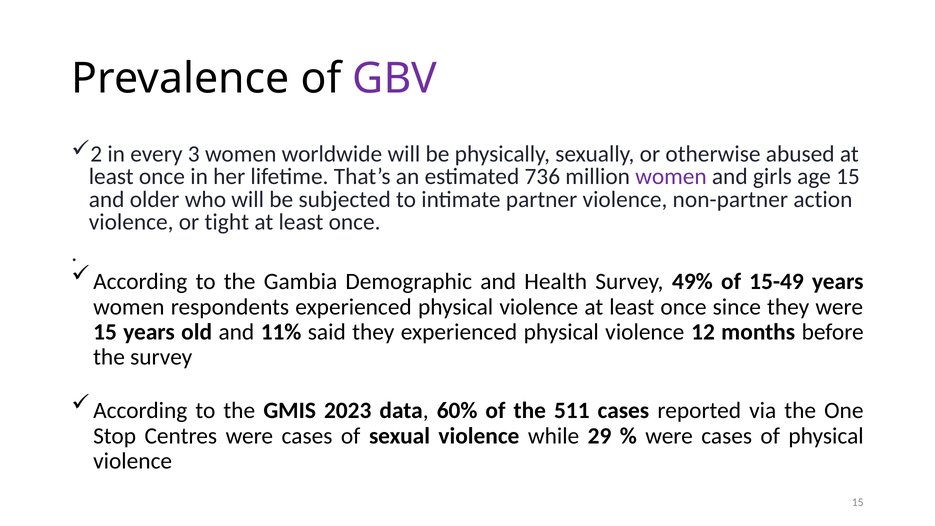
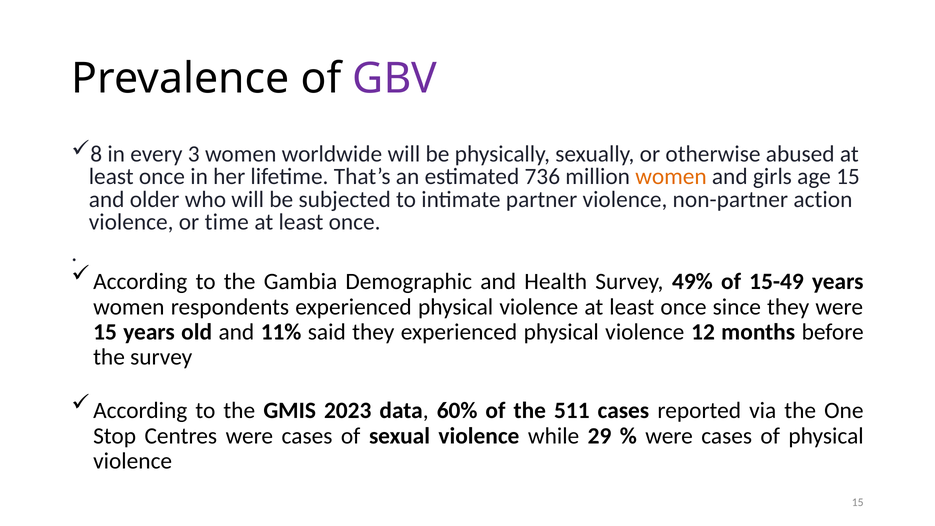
2: 2 -> 8 (96, 154)
women colour: purple -> orange (671, 177)
tight: tight -> time (227, 222)
